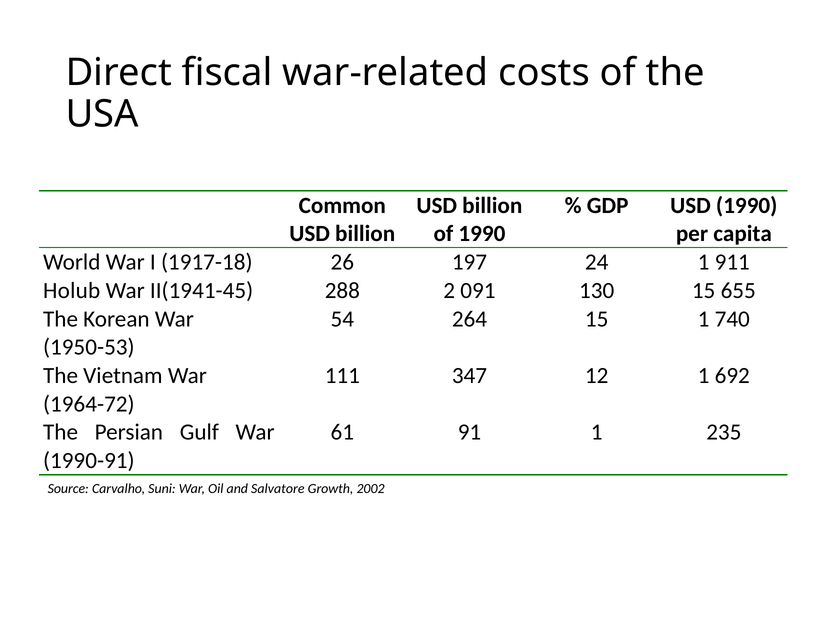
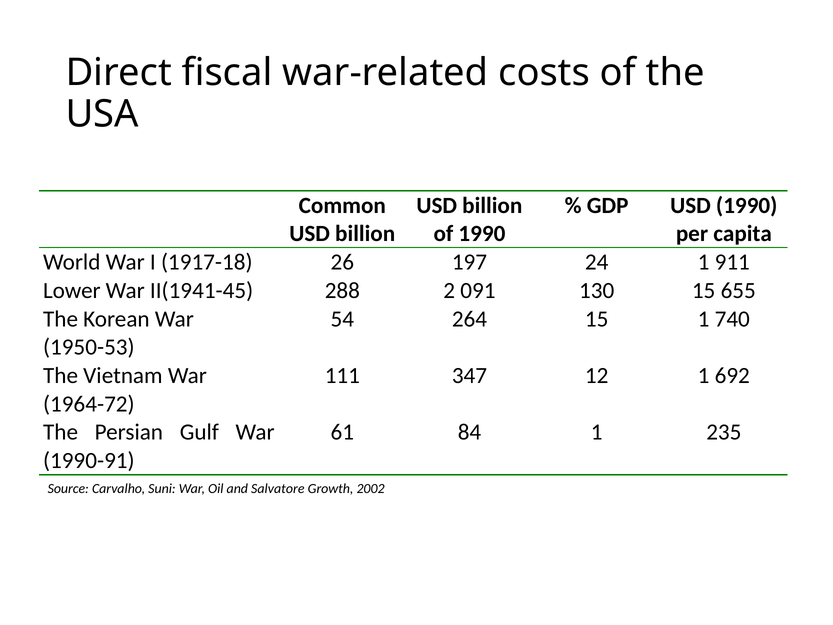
Holub: Holub -> Lower (72, 290)
91: 91 -> 84 (469, 432)
